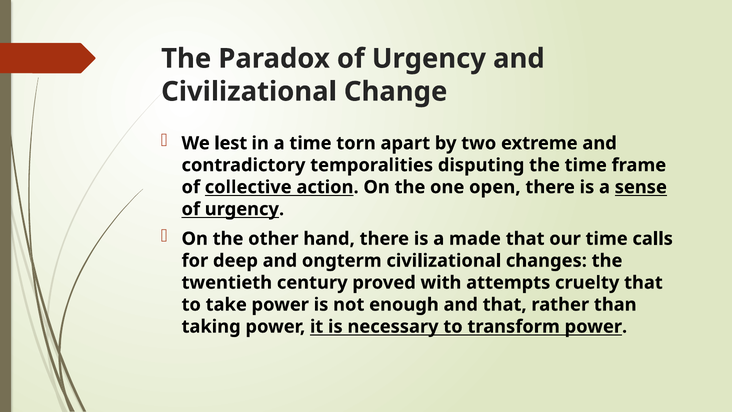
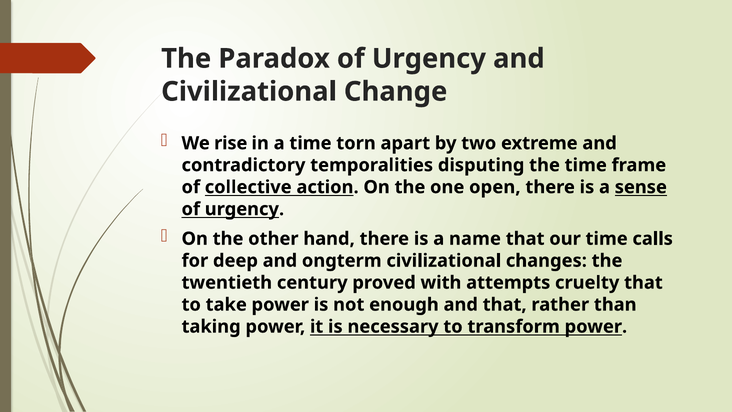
lest: lest -> rise (231, 143)
made: made -> name (475, 239)
